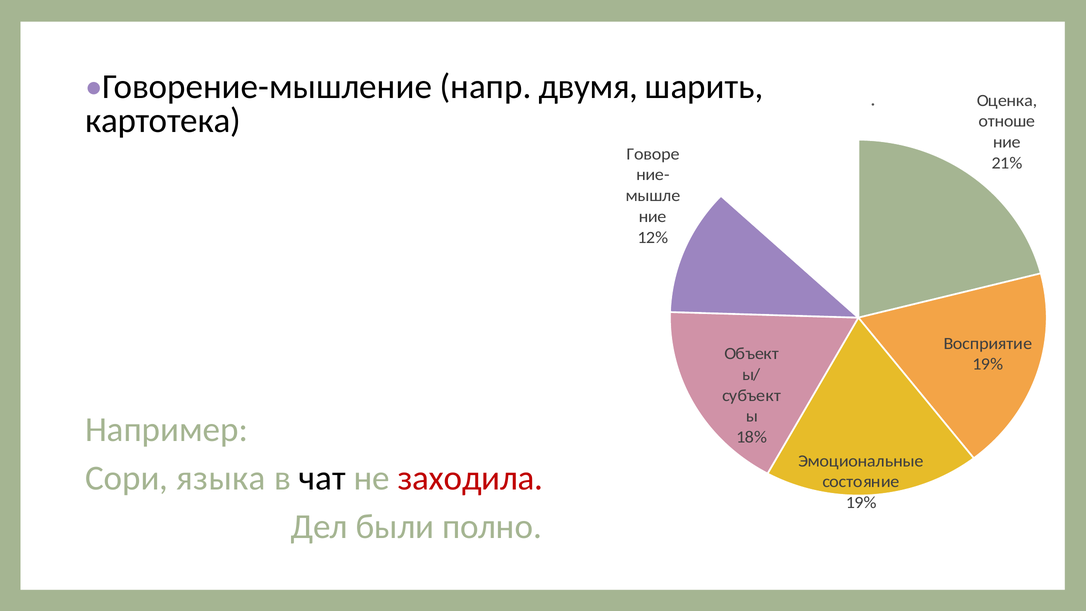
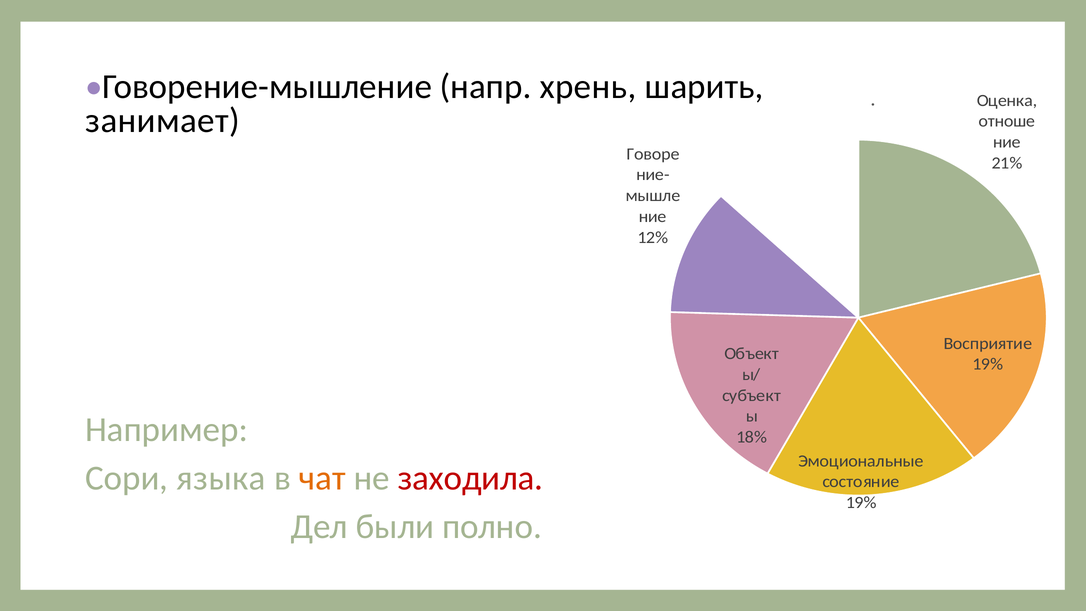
двумя: двумя -> хрень (588, 87)
картотека: картотека -> занимает (163, 121)
чат colour: black -> orange (322, 478)
